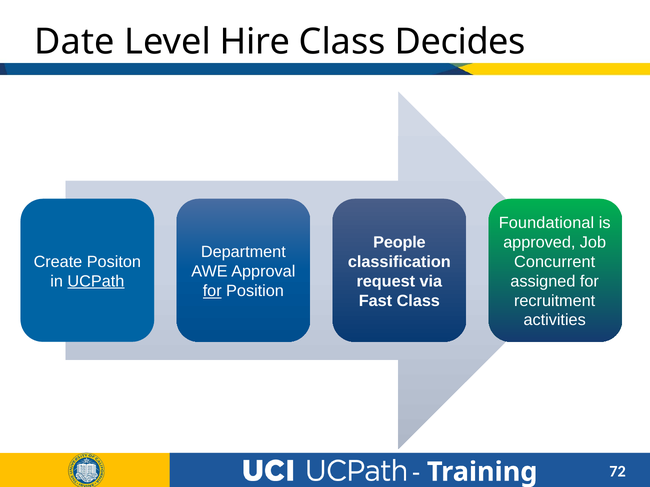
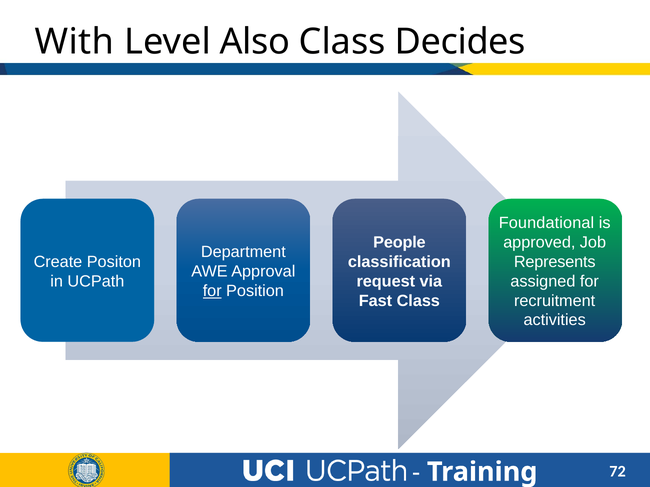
Date: Date -> With (75, 42)
Hire: Hire -> Also (255, 42)
Concurrent: Concurrent -> Represents (555, 262)
UCPath underline: present -> none (96, 281)
